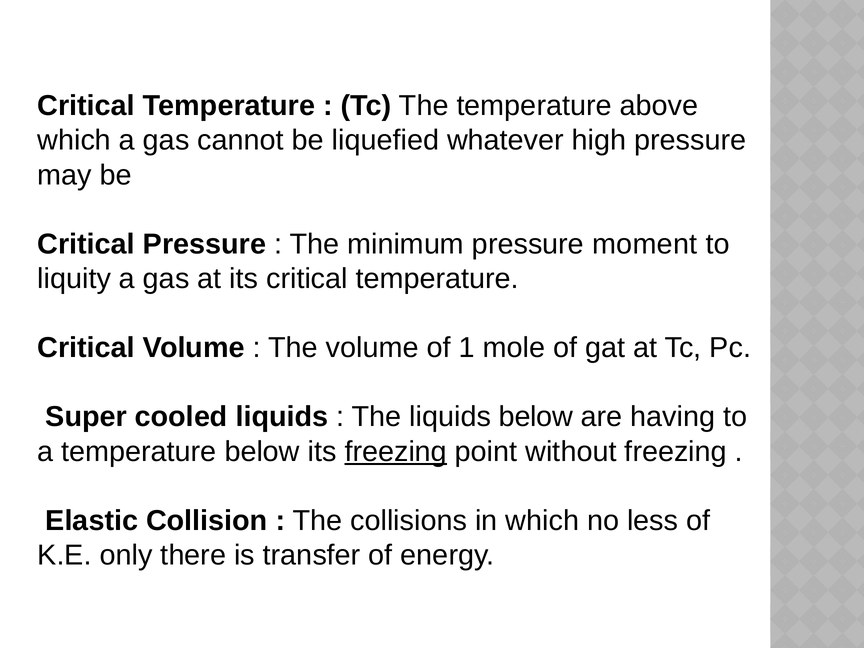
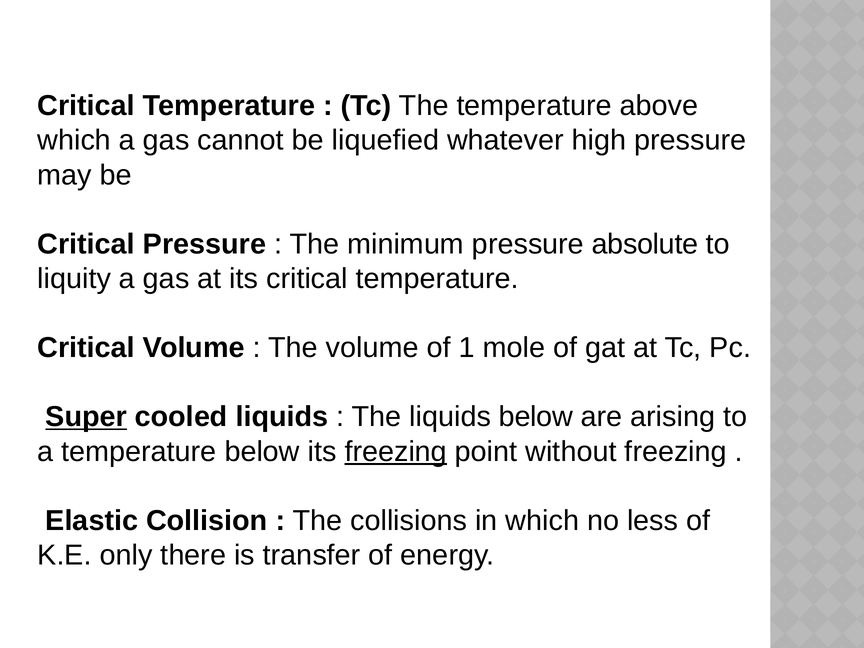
moment: moment -> absolute (645, 244)
Super underline: none -> present (86, 417)
having: having -> arising (673, 417)
